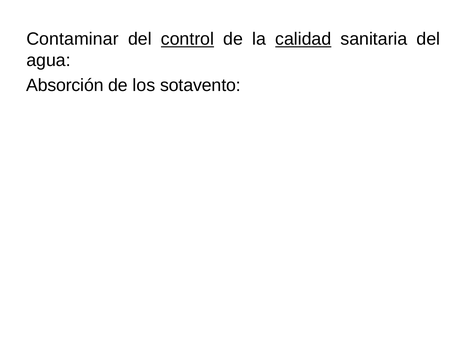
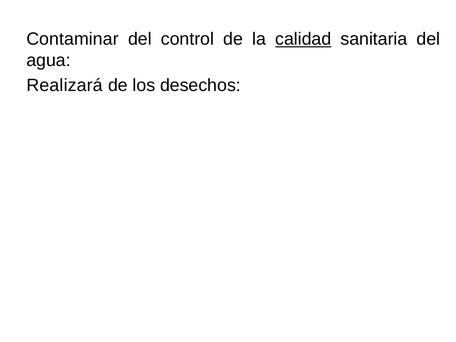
control underline: present -> none (187, 39)
Absorción: Absorción -> Realizará (65, 85)
sotavento: sotavento -> desechos (200, 85)
